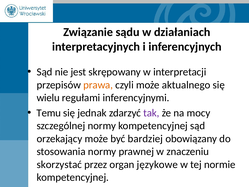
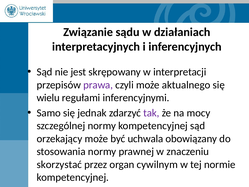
prawa colour: orange -> purple (98, 85)
Temu: Temu -> Samo (49, 113)
bardziej: bardziej -> uchwala (145, 139)
językowe: językowe -> cywilnym (157, 164)
